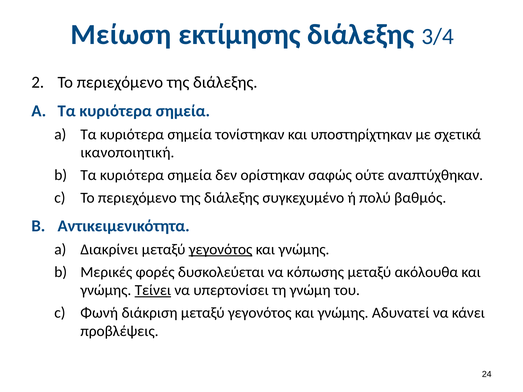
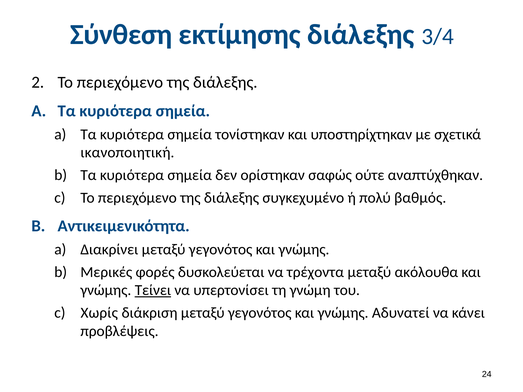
Μείωση: Μείωση -> Σύνθεση (121, 35)
γεγονότος underline: present -> none (221, 249)
κόπωσης: κόπωσης -> τρέχοντα (315, 272)
Φωνή: Φωνή -> Χωρίς (99, 313)
